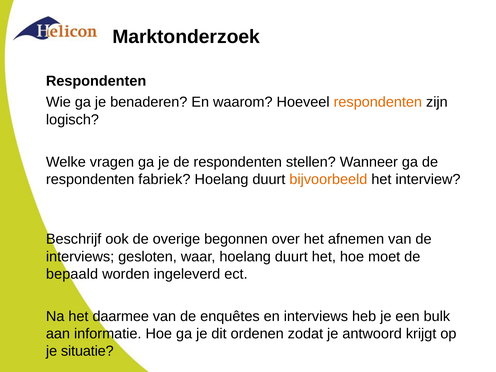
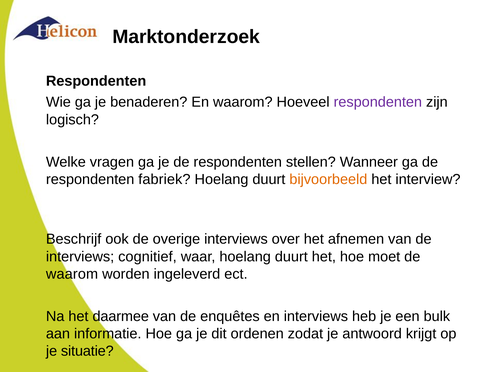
respondenten colour: orange -> purple (378, 102)
overige begonnen: begonnen -> interviews (236, 239)
gesloten: gesloten -> cognitief (147, 257)
bepaald: bepaald -> waarom (72, 274)
